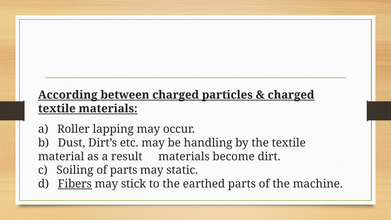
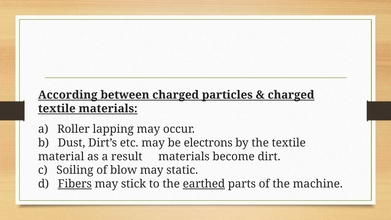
handling: handling -> electrons (208, 143)
of parts: parts -> blow (124, 170)
earthed underline: none -> present (204, 184)
